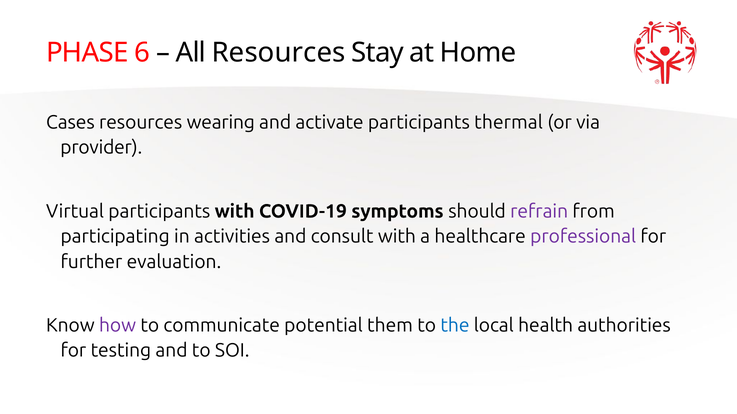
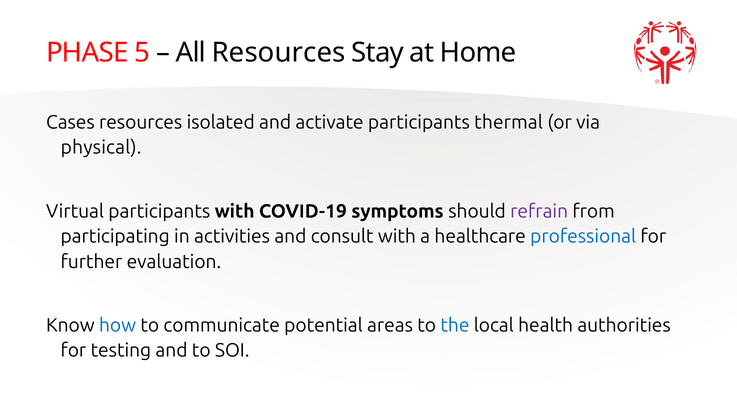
6: 6 -> 5 (142, 53)
wearing: wearing -> isolated (221, 123)
provider: provider -> physical (101, 148)
professional colour: purple -> blue (583, 237)
how colour: purple -> blue (118, 326)
them: them -> areas (390, 326)
